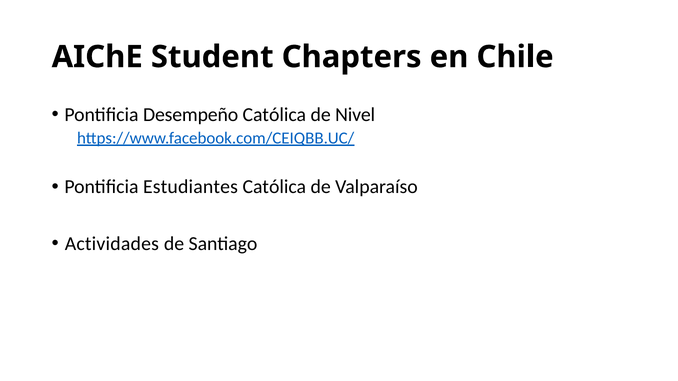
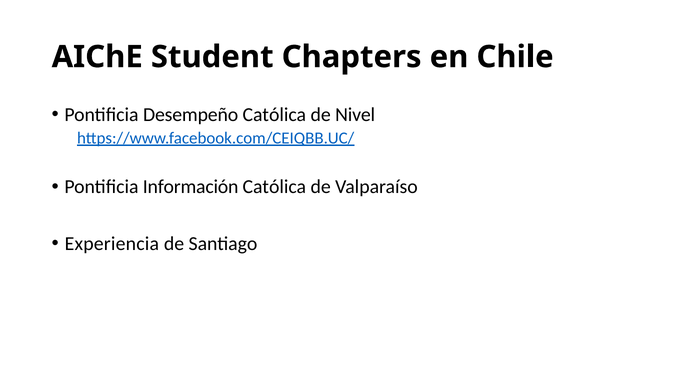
Estudiantes: Estudiantes -> Información (191, 187)
Actividades: Actividades -> Experiencia (112, 244)
